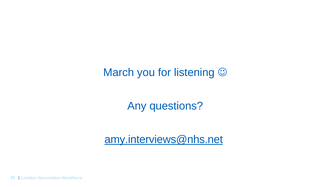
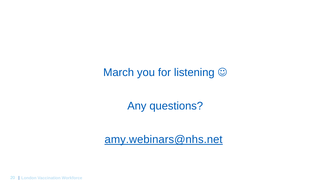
amy.interviews@nhs.net: amy.interviews@nhs.net -> amy.webinars@nhs.net (164, 139)
